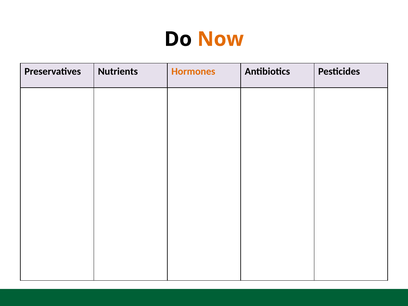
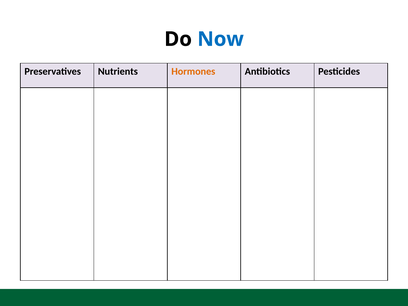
Now colour: orange -> blue (221, 39)
